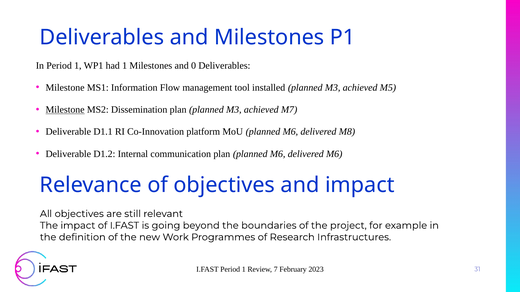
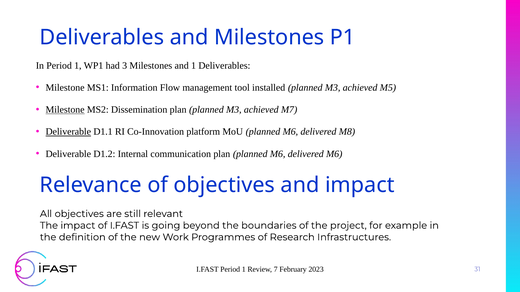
had 1: 1 -> 3 (125, 66)
and 0: 0 -> 1 (194, 66)
Deliverable underline: none -> present (68, 132)
